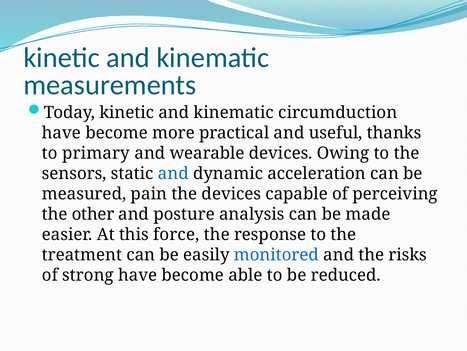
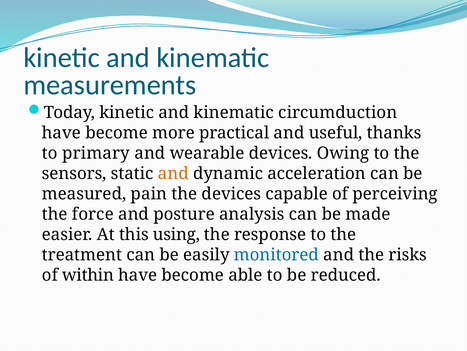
and colour: blue -> orange (173, 173)
other: other -> force (93, 214)
force: force -> using (176, 234)
strong: strong -> within (88, 275)
